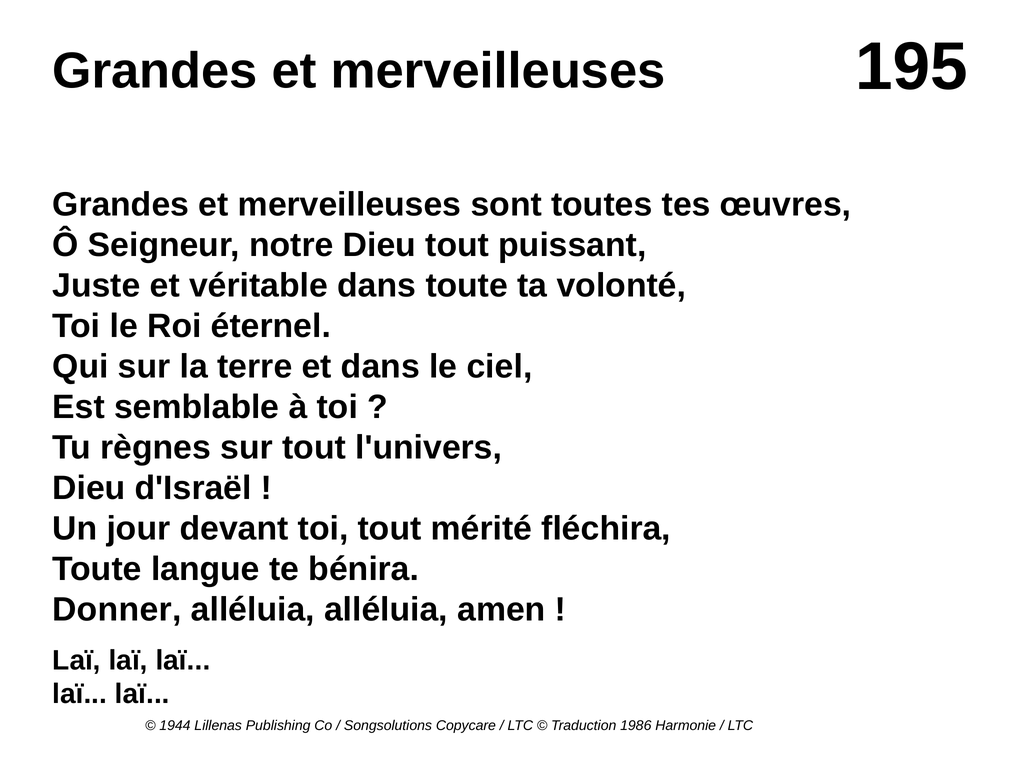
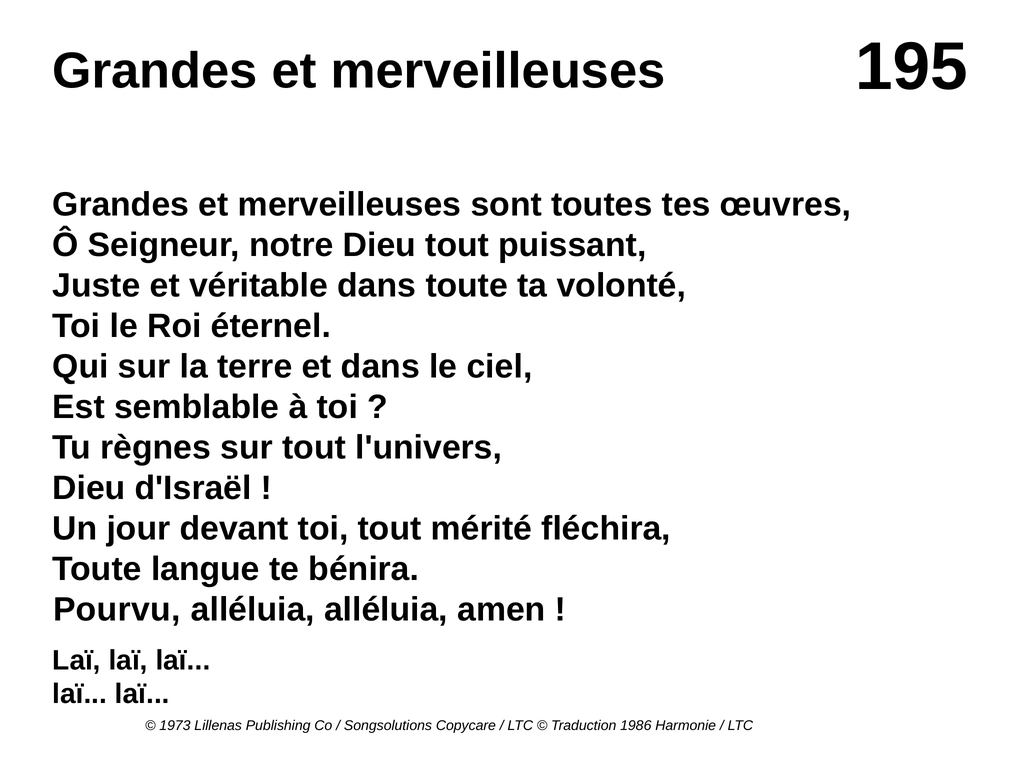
Donner: Donner -> Pourvu (117, 610)
1944: 1944 -> 1973 (175, 726)
